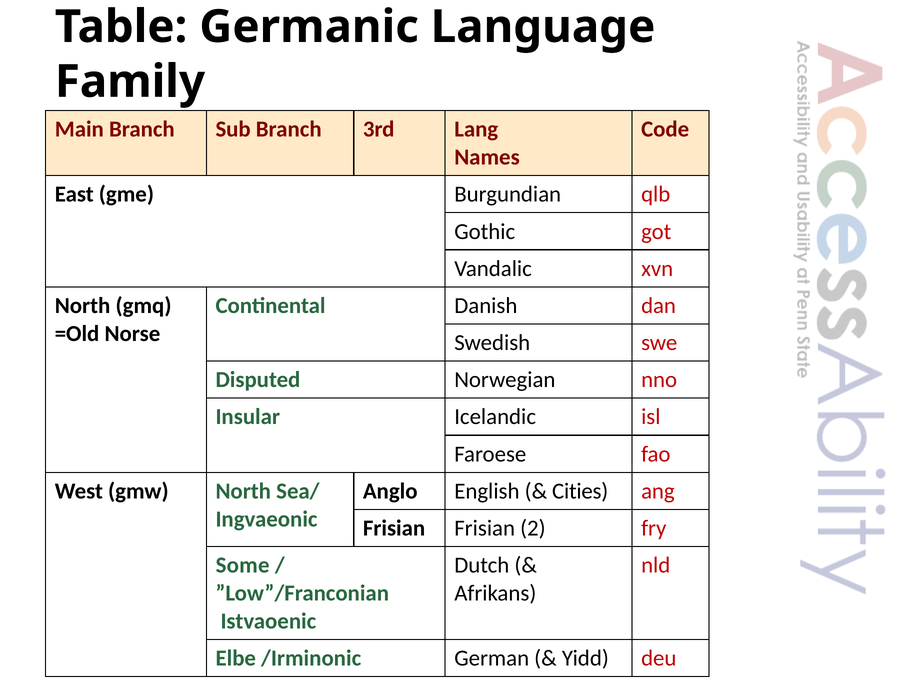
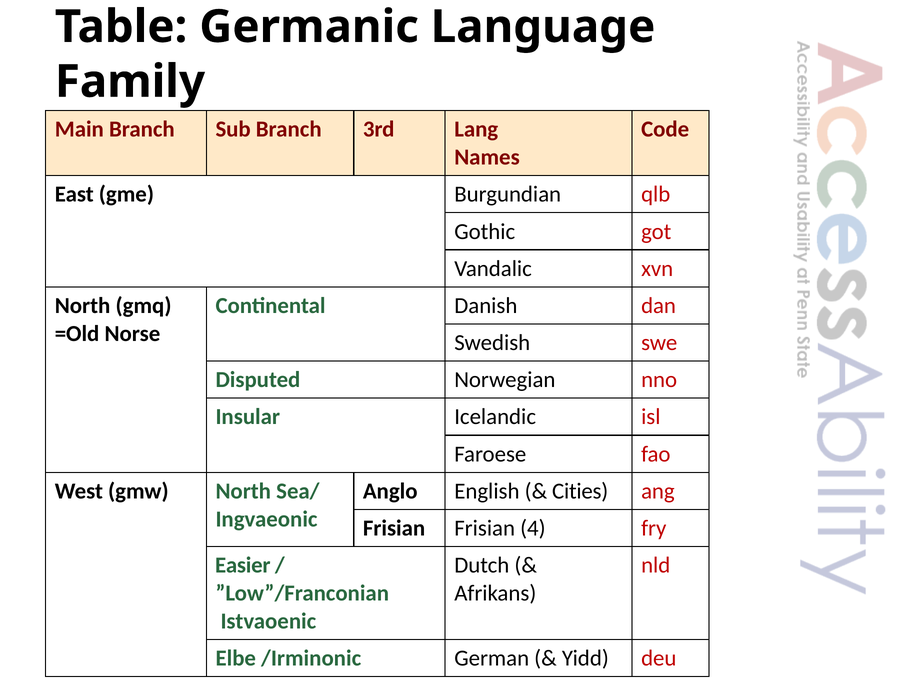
2: 2 -> 4 (533, 528)
Some: Some -> Easier (243, 565)
